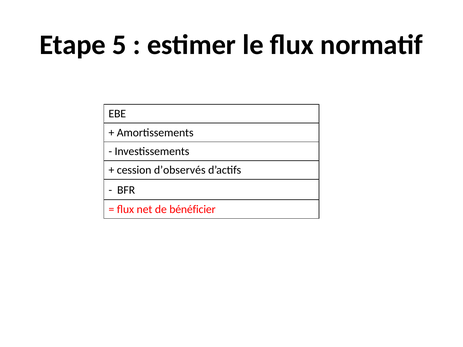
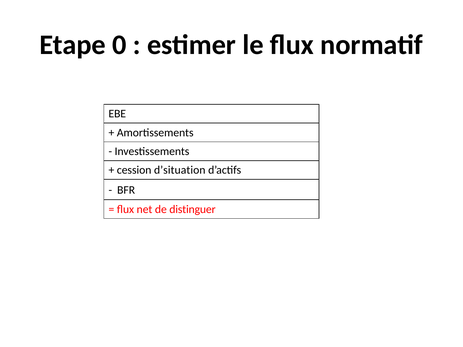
5: 5 -> 0 (119, 45)
d’observés: d’observés -> d’situation (180, 170)
bénéficier: bénéficier -> distinguer (193, 209)
